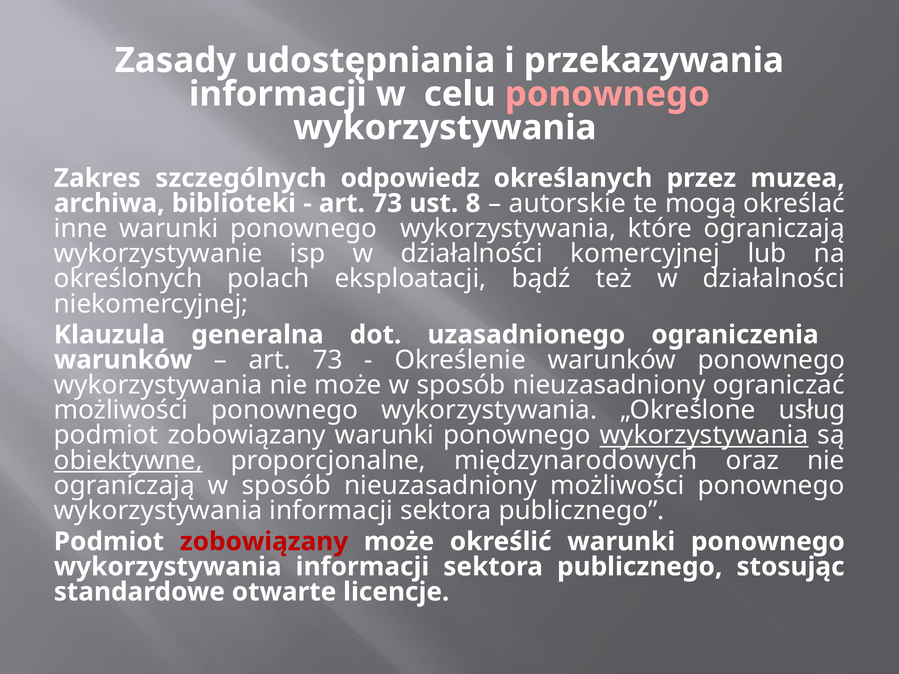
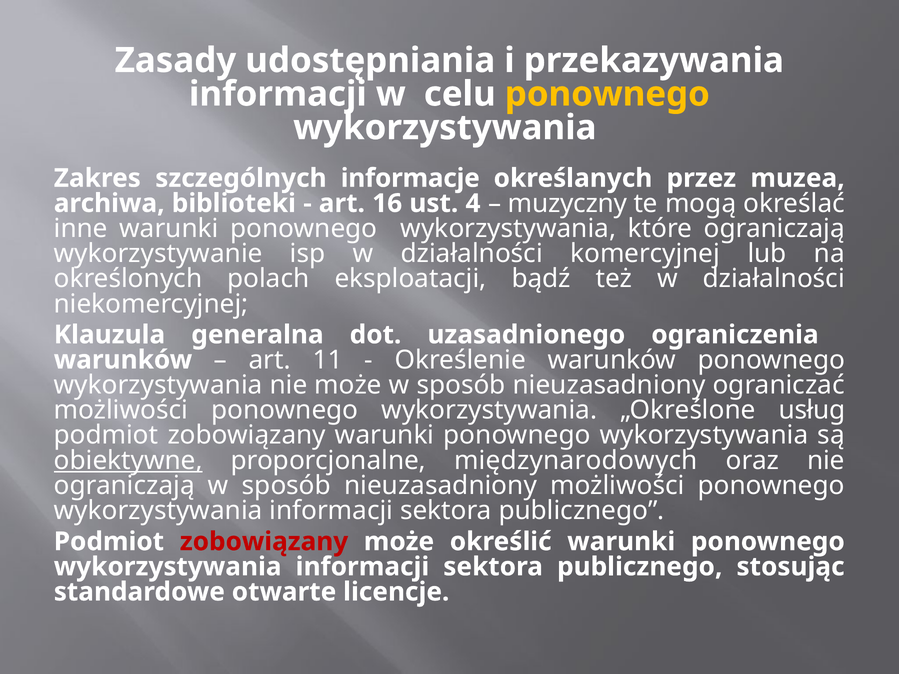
ponownego colour: pink -> yellow (607, 94)
odpowiedz: odpowiedz -> informacje (410, 178)
73: 73 -> 16 (387, 203)
8: 8 -> 4 (473, 203)
autorskie: autorskie -> muzyczny (568, 203)
73: 73 -> 11 (328, 360)
wykorzystywania underline: present -> none (704, 436)
